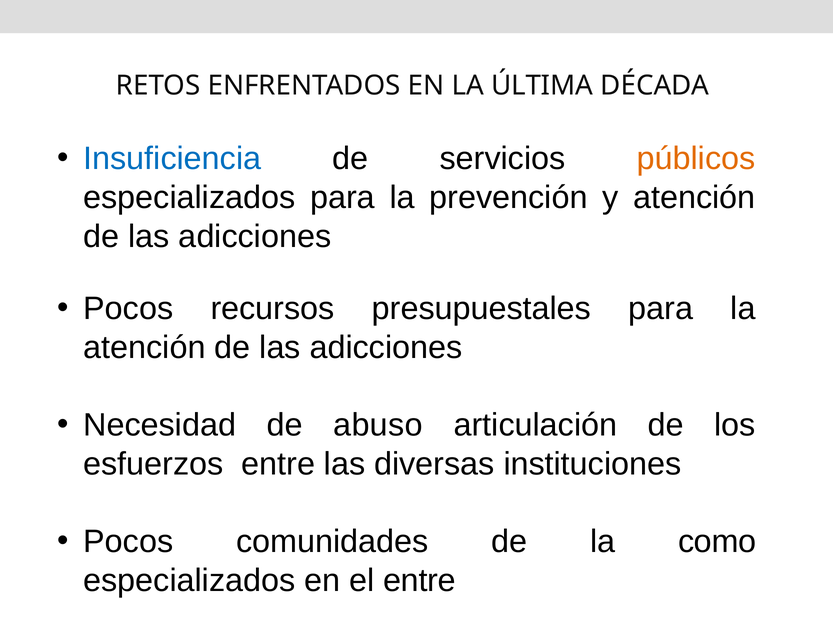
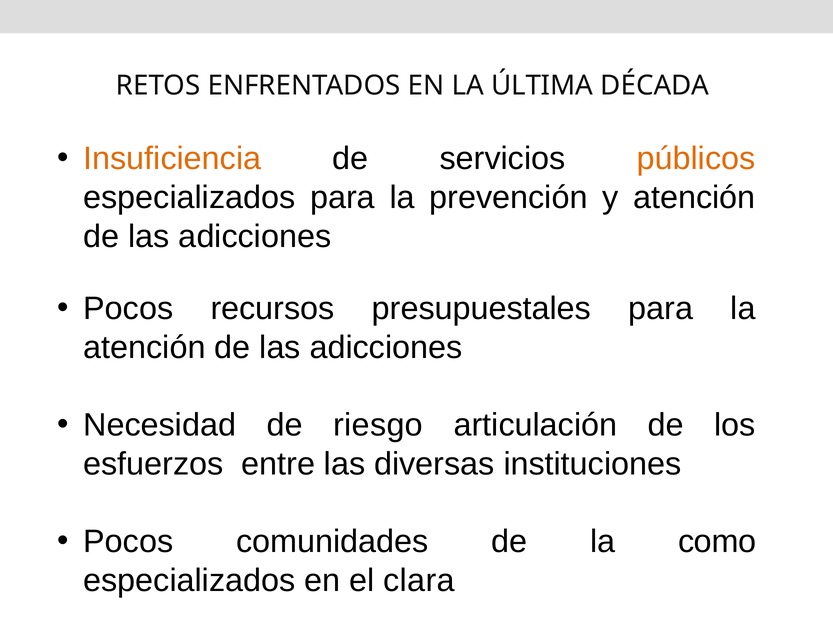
Insuficiencia colour: blue -> orange (172, 159)
abuso: abuso -> riesgo (378, 426)
el entre: entre -> clara (419, 581)
